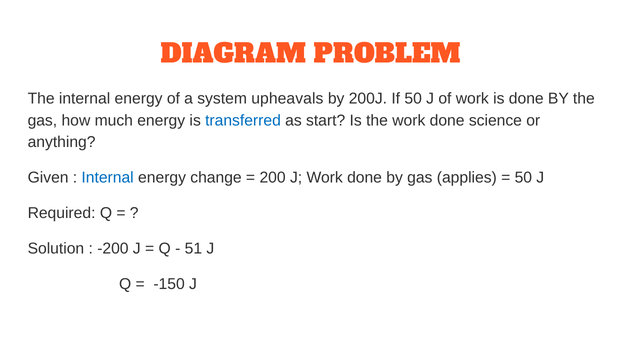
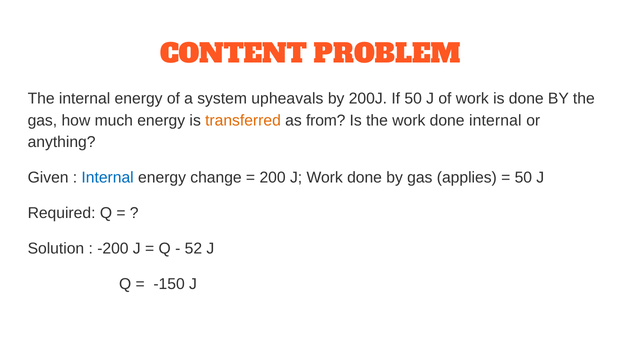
DIAGRAM: DIAGRAM -> CONTENT (234, 54)
transferred colour: blue -> orange (243, 120)
start: start -> from (326, 120)
done science: science -> internal (495, 120)
51: 51 -> 52 (193, 248)
